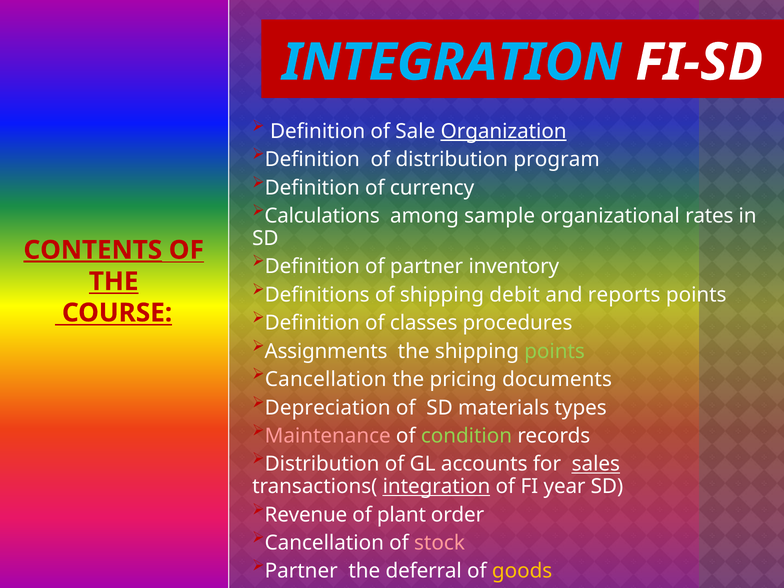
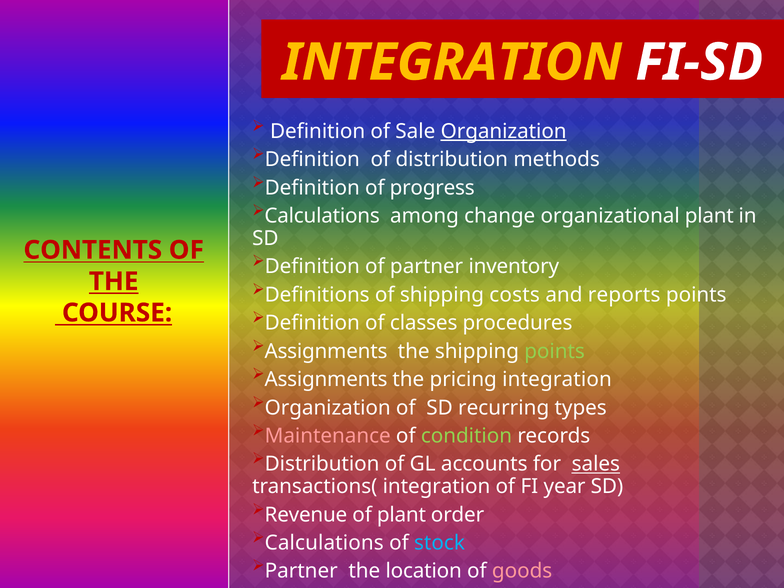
INTEGRATION colour: light blue -> yellow (452, 62)
program: program -> methods (557, 160)
currency: currency -> progress (432, 188)
sample: sample -> change (500, 216)
organizational rates: rates -> plant (709, 216)
CONTENTS underline: present -> none (93, 250)
debit: debit -> costs (515, 295)
Cancellation: Cancellation -> Assignments (326, 379)
pricing documents: documents -> integration (557, 379)
Depreciation: Depreciation -> Organization (328, 408)
materials: materials -> recurring (504, 408)
integration underline: present -> none (436, 486)
Cancellation: Cancellation -> Calculations (324, 543)
stock colour: pink -> light blue (440, 543)
deferral: deferral -> location (424, 571)
goods colour: yellow -> pink (522, 571)
